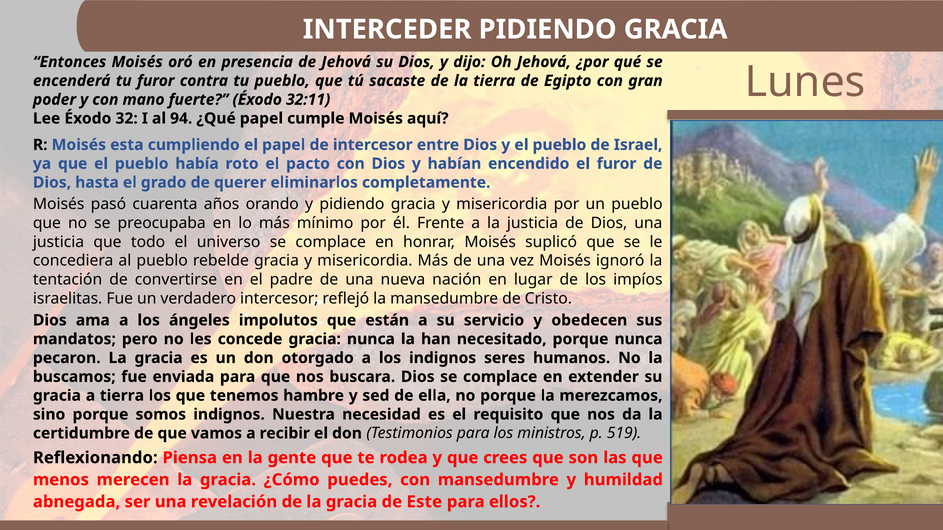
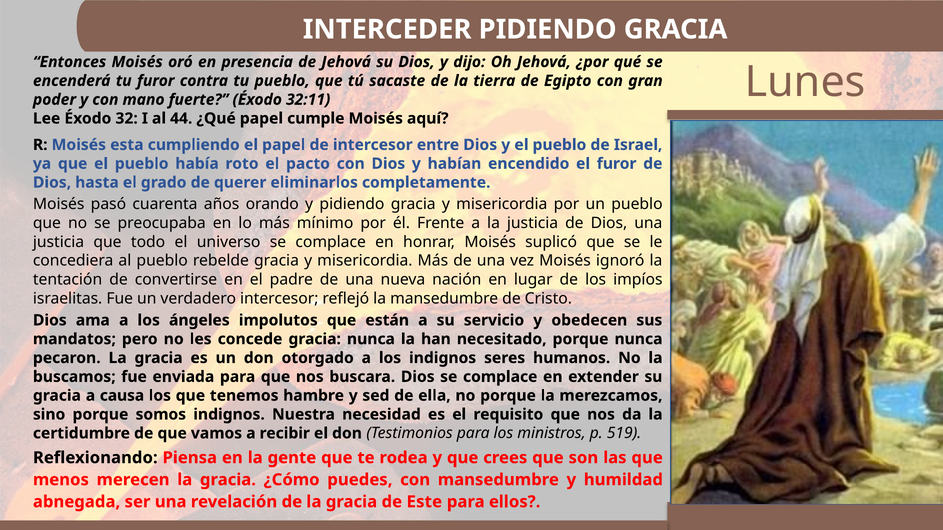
94: 94 -> 44 (181, 119)
a tierra: tierra -> causa (122, 396)
